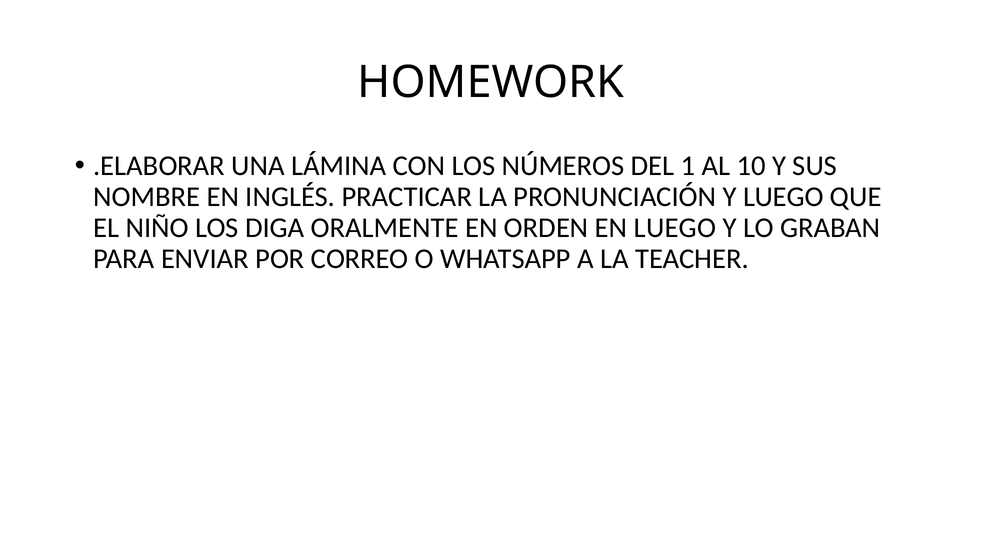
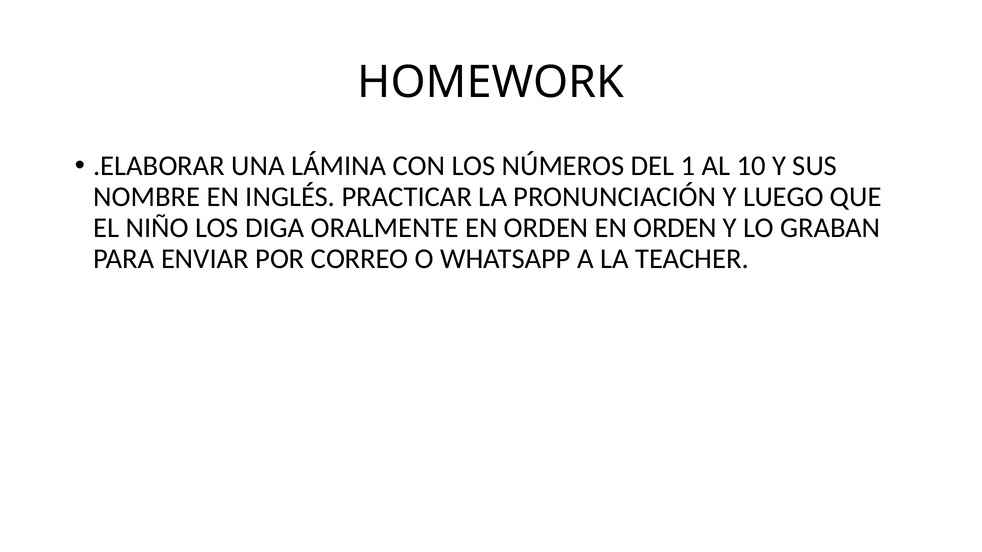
ORDEN EN LUEGO: LUEGO -> ORDEN (675, 228)
